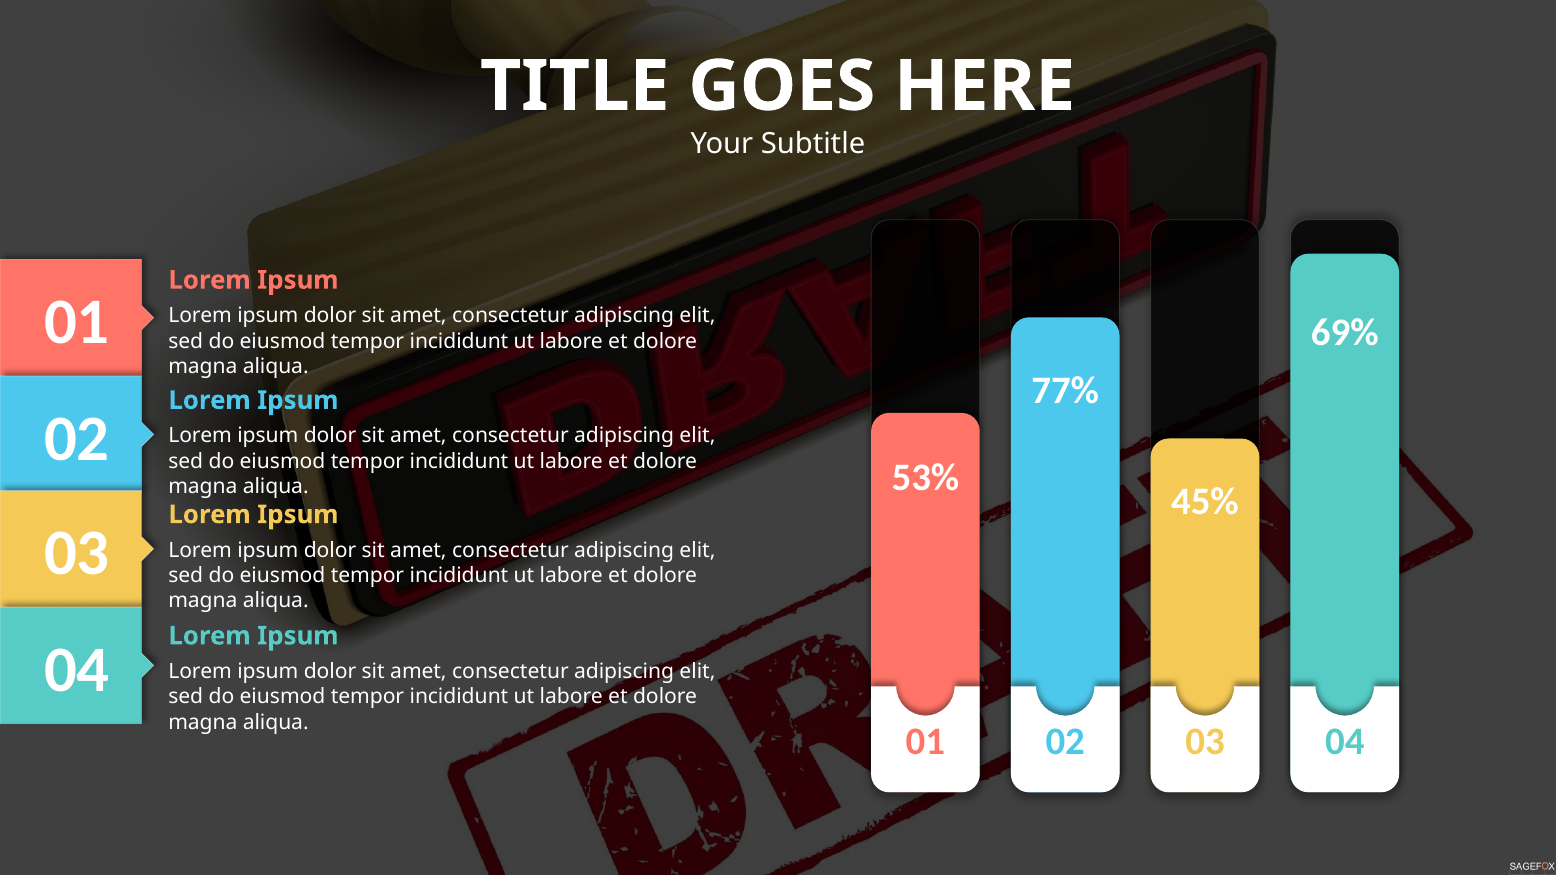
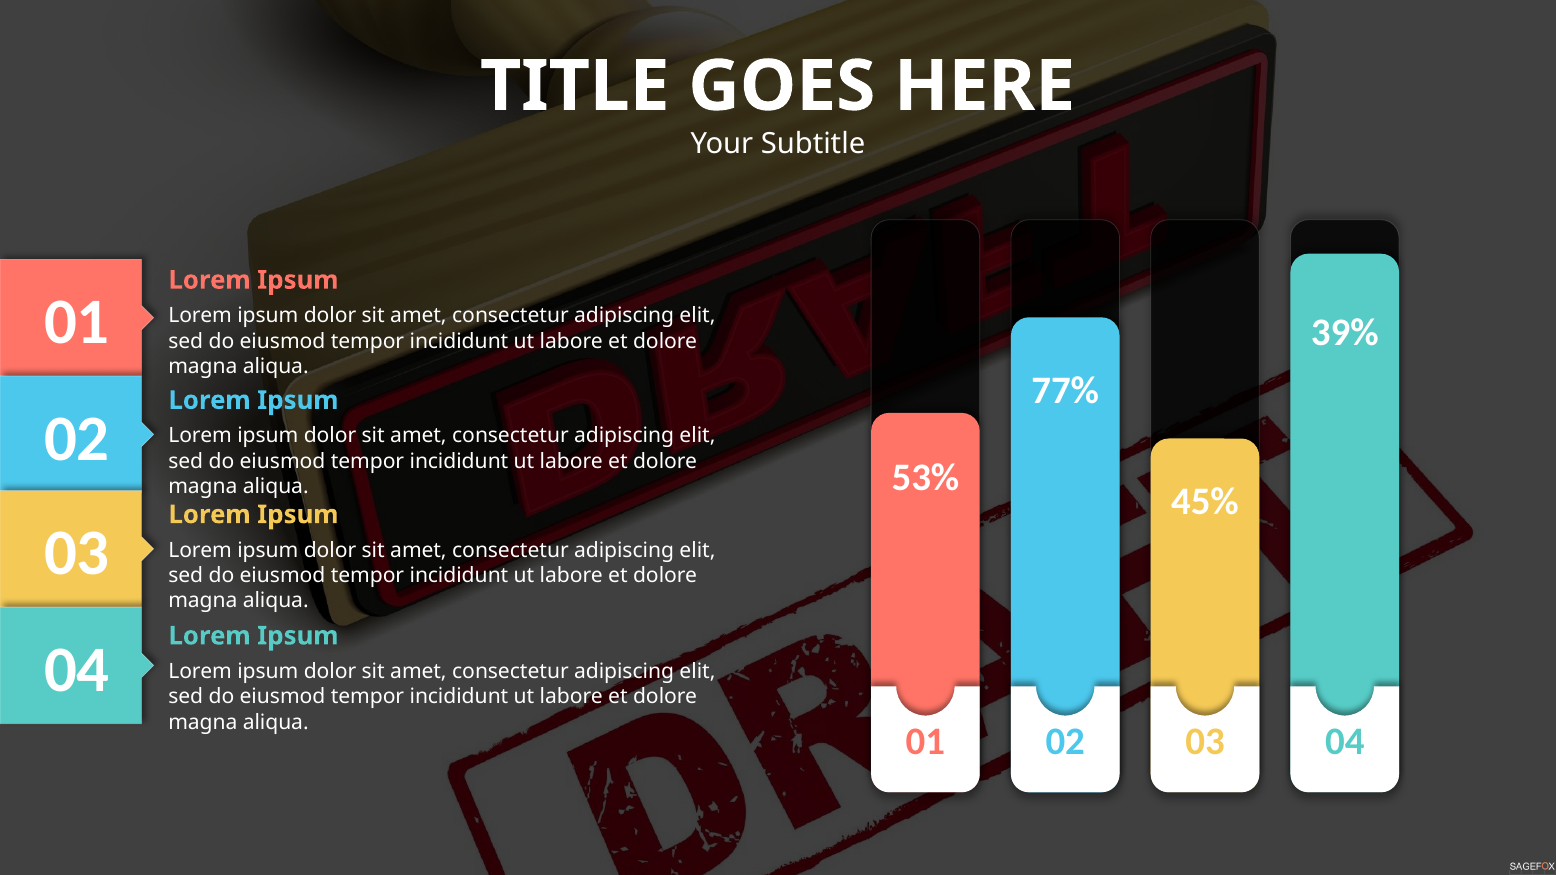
69%: 69% -> 39% (1345, 333)
